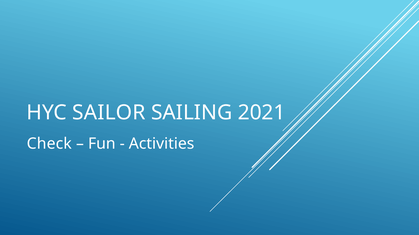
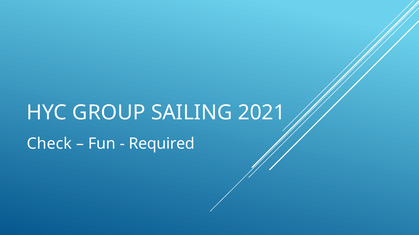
SAILOR: SAILOR -> GROUP (109, 113)
Activities: Activities -> Required (162, 144)
